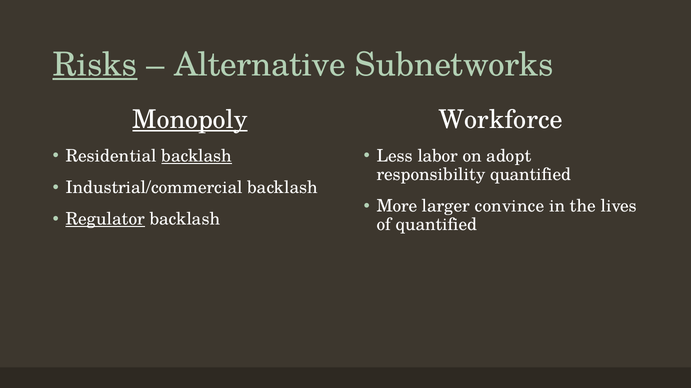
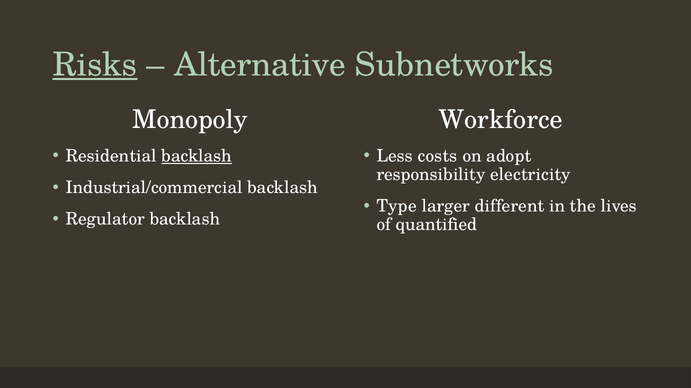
Monopoly underline: present -> none (190, 120)
labor: labor -> costs (438, 156)
responsibility quantified: quantified -> electricity (530, 175)
More: More -> Type (397, 206)
convince: convince -> different (510, 206)
Regulator underline: present -> none (105, 219)
